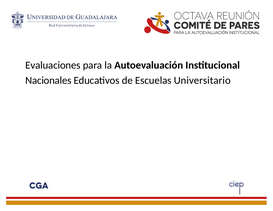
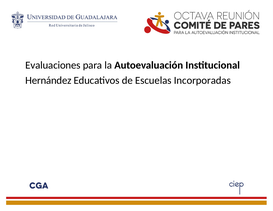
Nacionales: Nacionales -> Hernández (48, 81)
Universitario: Universitario -> Incorporadas (202, 81)
